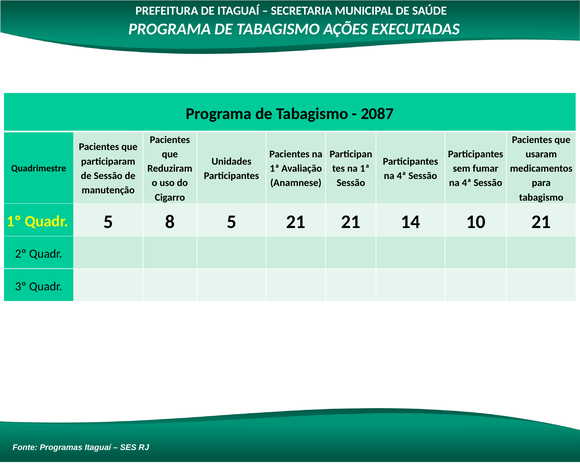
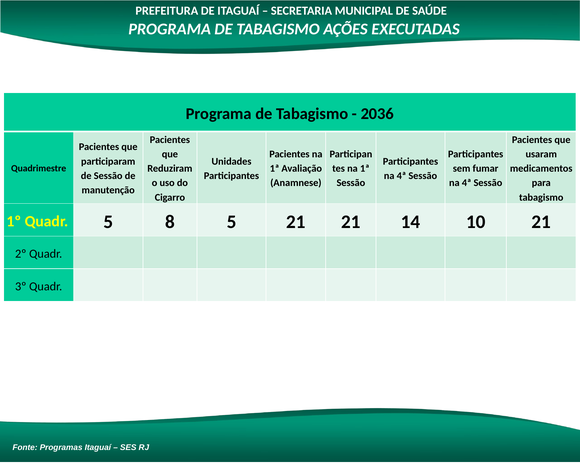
2087: 2087 -> 2036 (377, 114)
